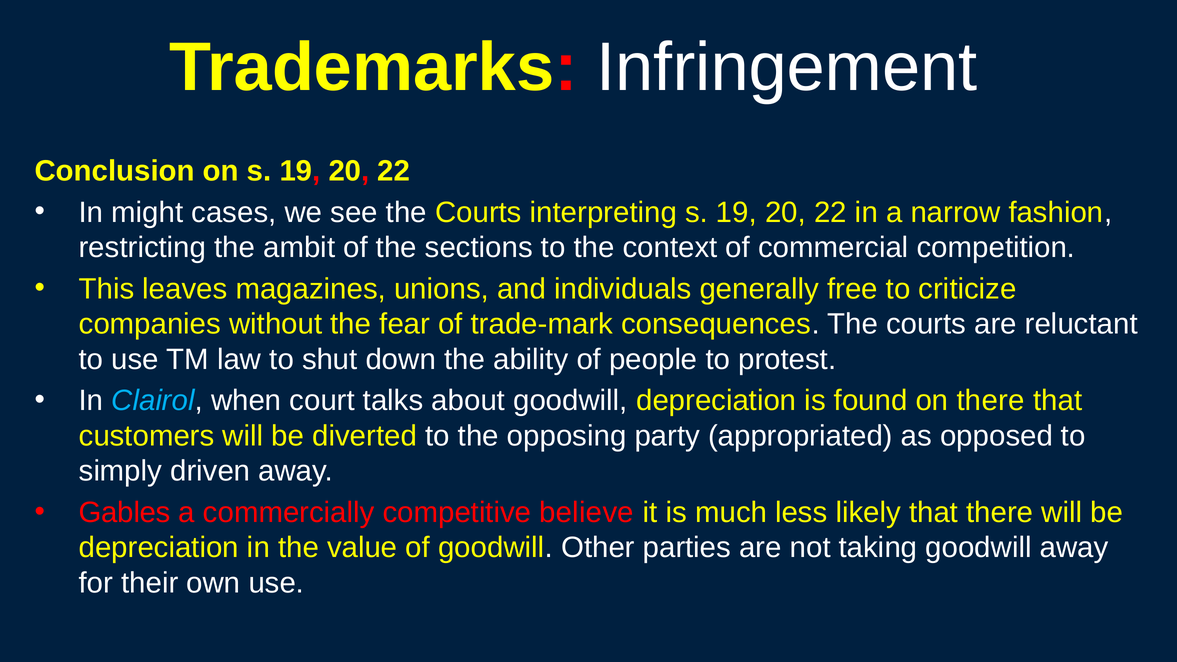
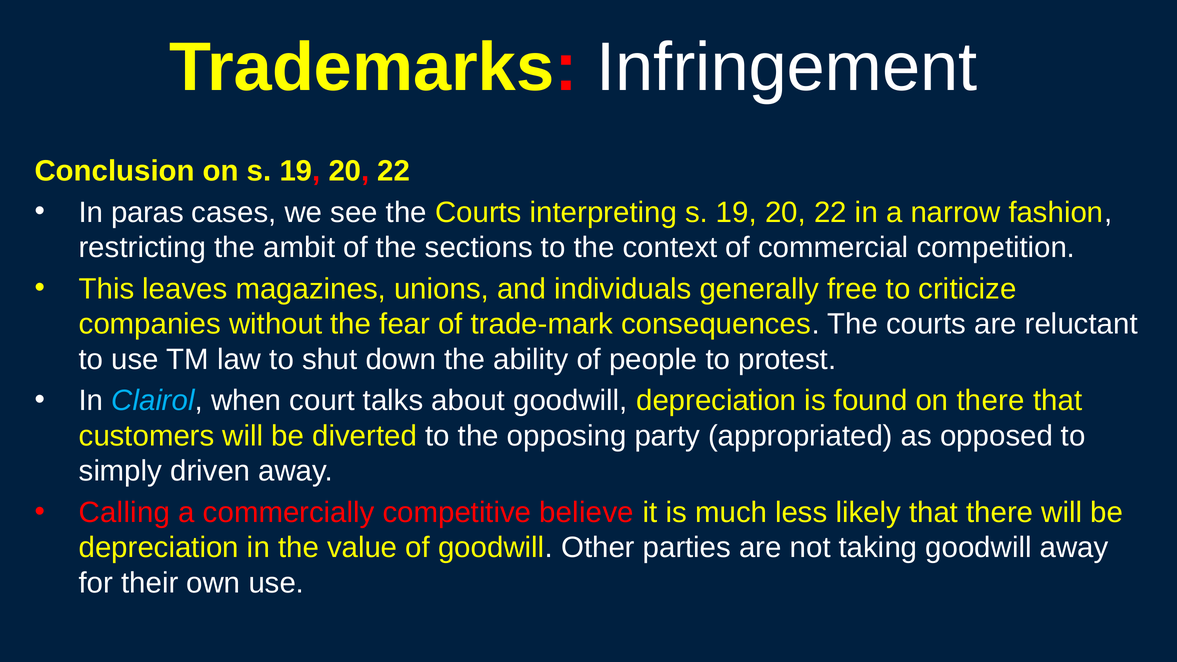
might: might -> paras (148, 212)
Gables: Gables -> Calling (124, 513)
